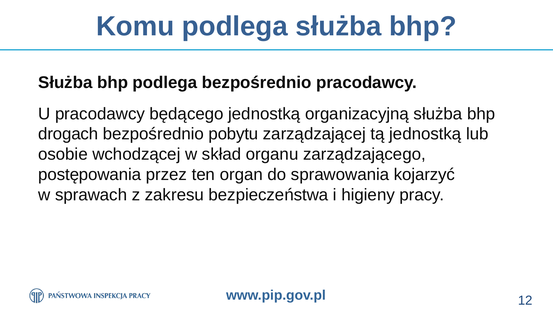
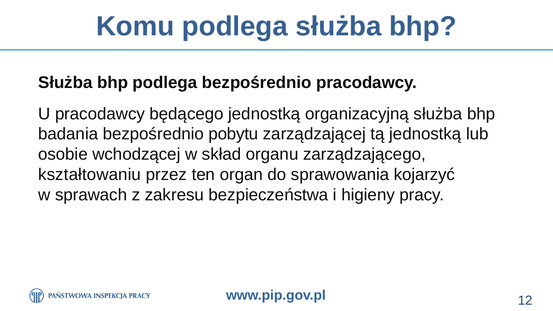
drogach: drogach -> badania (68, 134)
postępowania: postępowania -> kształtowaniu (90, 175)
